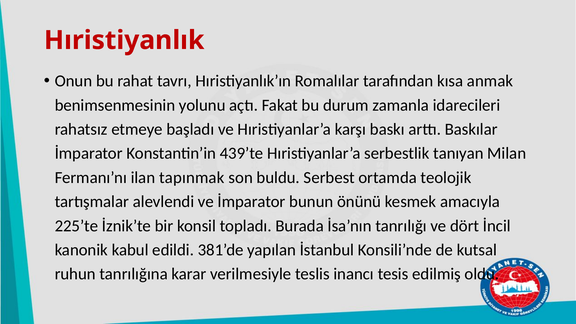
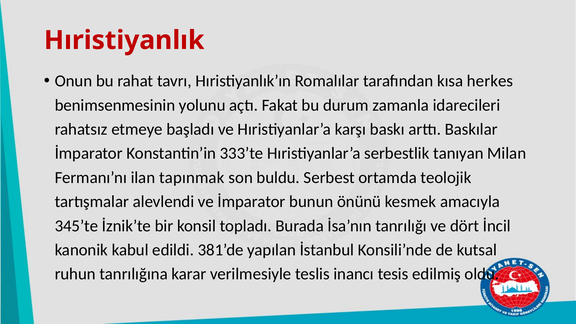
anmak: anmak -> herkes (490, 81)
439’te: 439’te -> 333’te (242, 153)
225’te: 225’te -> 345’te (76, 226)
